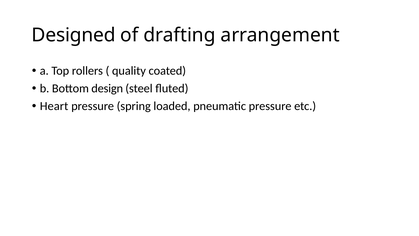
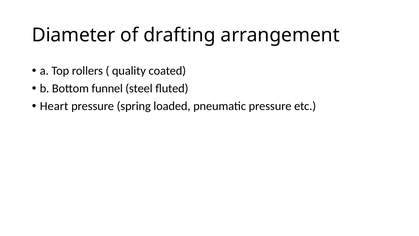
Designed: Designed -> Diameter (74, 35)
design: design -> funnel (107, 88)
